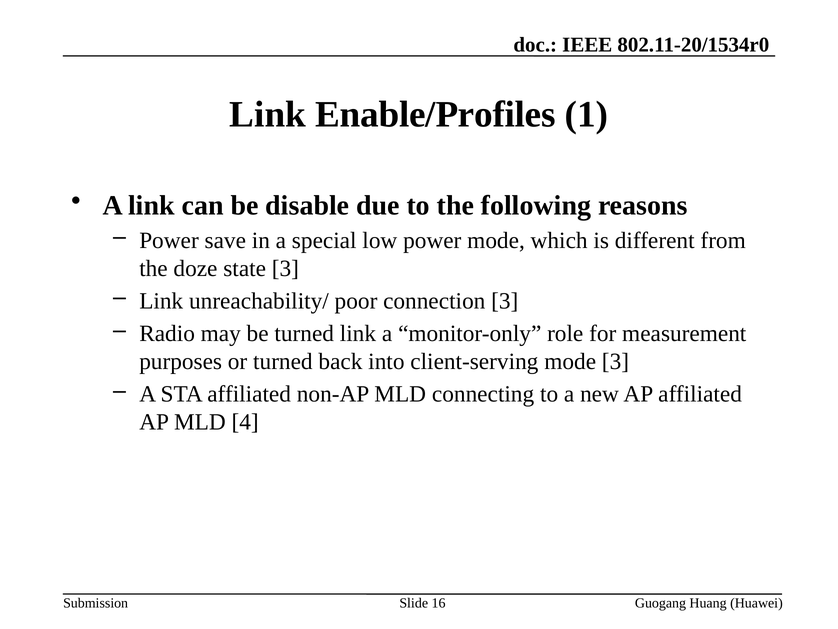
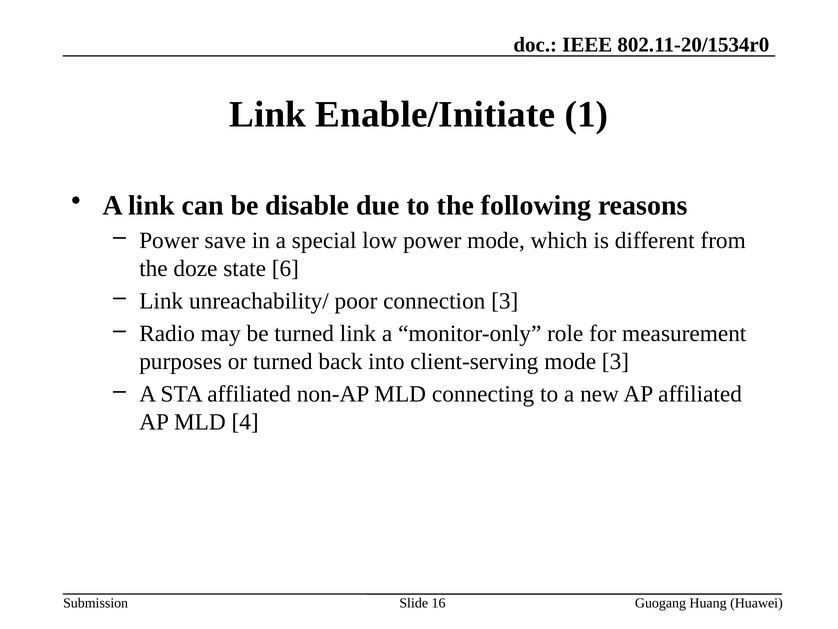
Enable/Profiles: Enable/Profiles -> Enable/Initiate (435, 114)
state 3: 3 -> 6 (285, 268)
